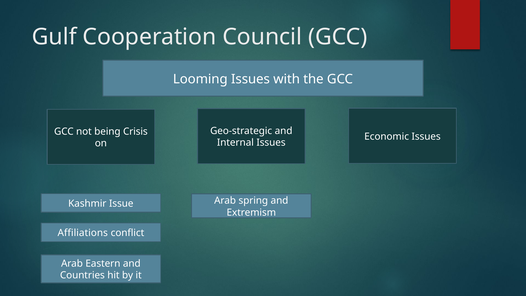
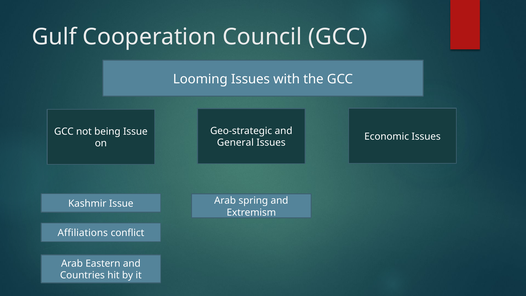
being Crisis: Crisis -> Issue (135, 132)
Internal: Internal -> General (235, 143)
